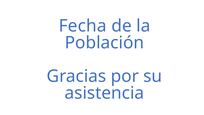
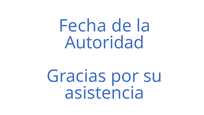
Población: Población -> Autoridad (104, 43)
